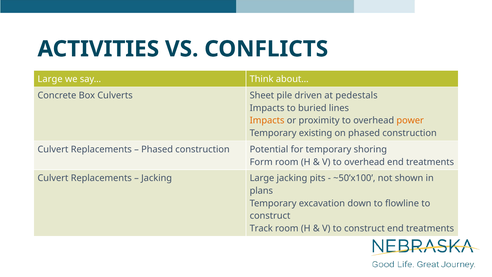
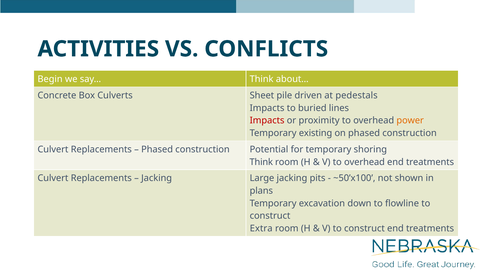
Large: Large -> Begin (50, 79)
Impacts colour: orange -> red (267, 120)
Form: Form -> Think (261, 162)
Track: Track -> Extra (261, 228)
